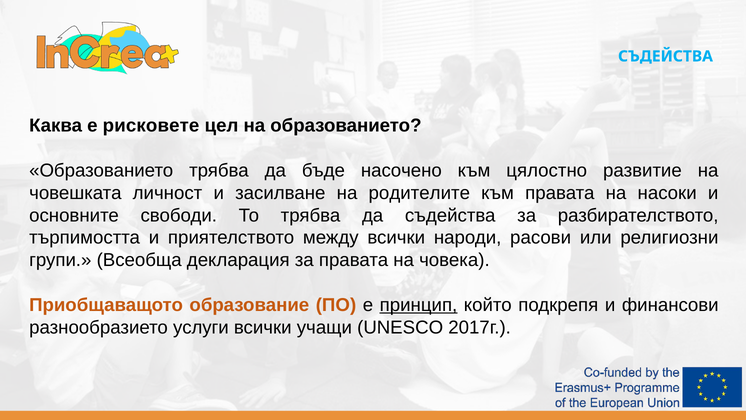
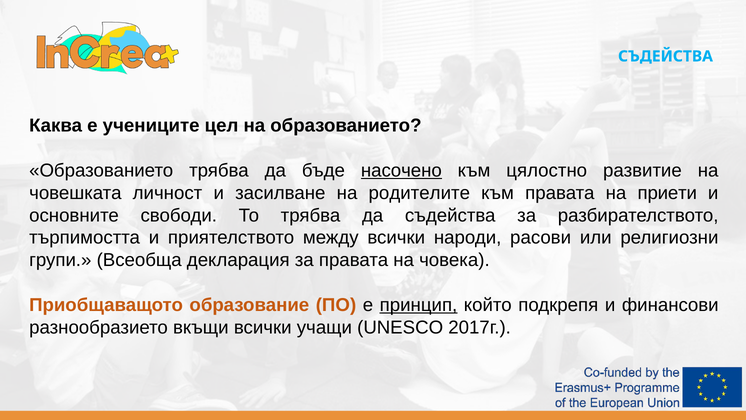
рисковете: рисковете -> учениците (151, 126)
насочено underline: none -> present (401, 170)
насоки: насоки -> приети (667, 193)
услуги: услуги -> вкъщи (201, 327)
